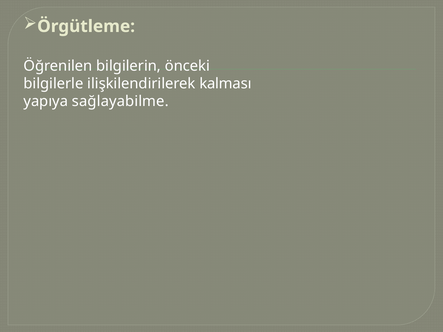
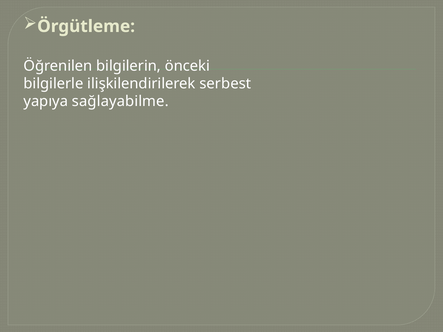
kalması: kalması -> serbest (225, 84)
